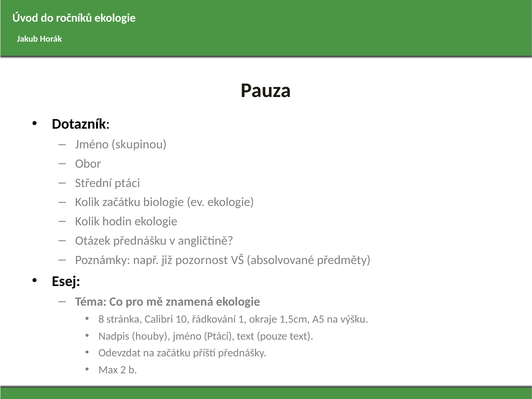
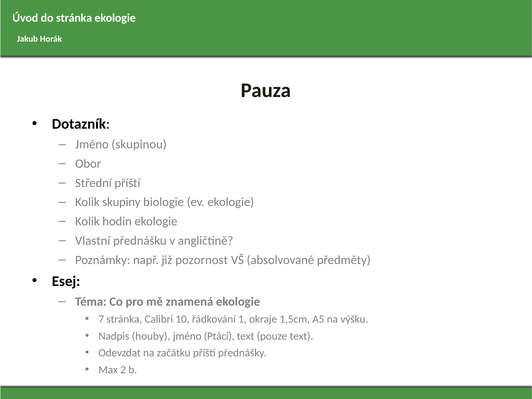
do ročníků: ročníků -> stránka (74, 18)
Střední ptáci: ptáci -> příští (127, 183)
Kolik začátku: začátku -> skupiny (121, 202)
Otázek: Otázek -> Vlastní (93, 241)
8: 8 -> 7 (101, 319)
